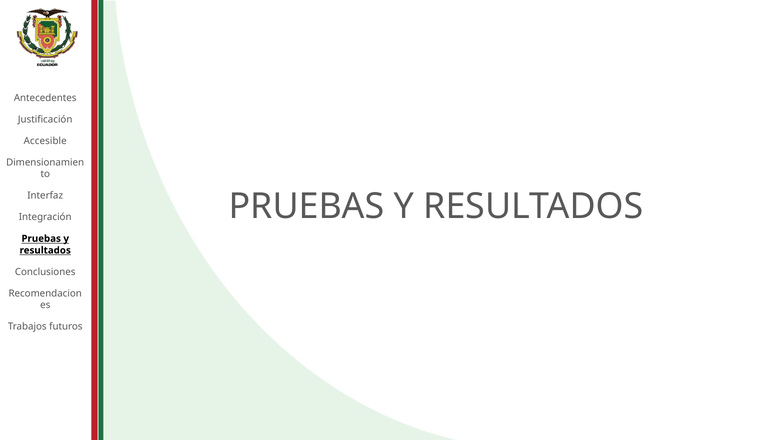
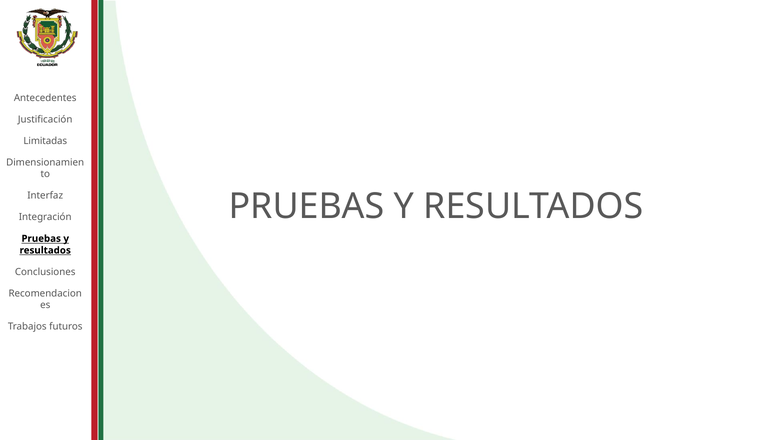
Accesible: Accesible -> Limitadas (45, 141)
